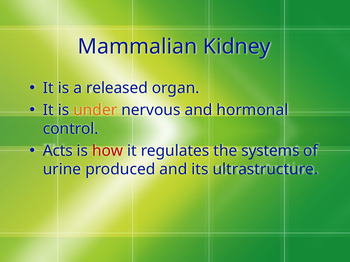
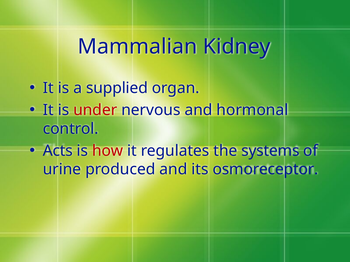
released: released -> supplied (117, 88)
under colour: orange -> red (95, 110)
ultrastructure: ultrastructure -> osmoreceptor (265, 170)
